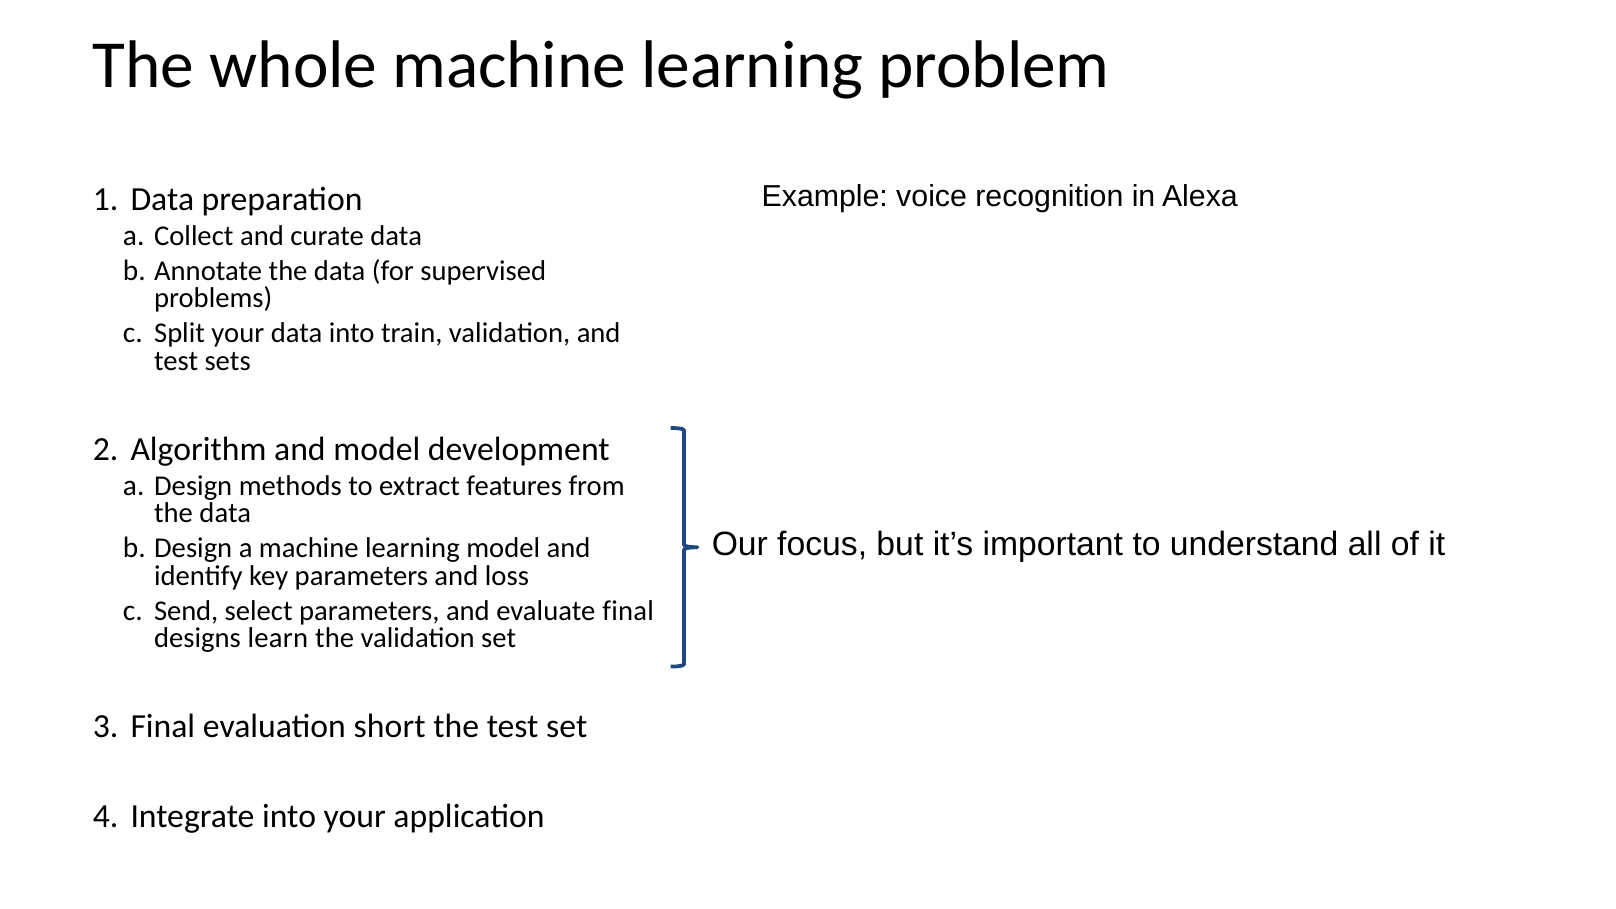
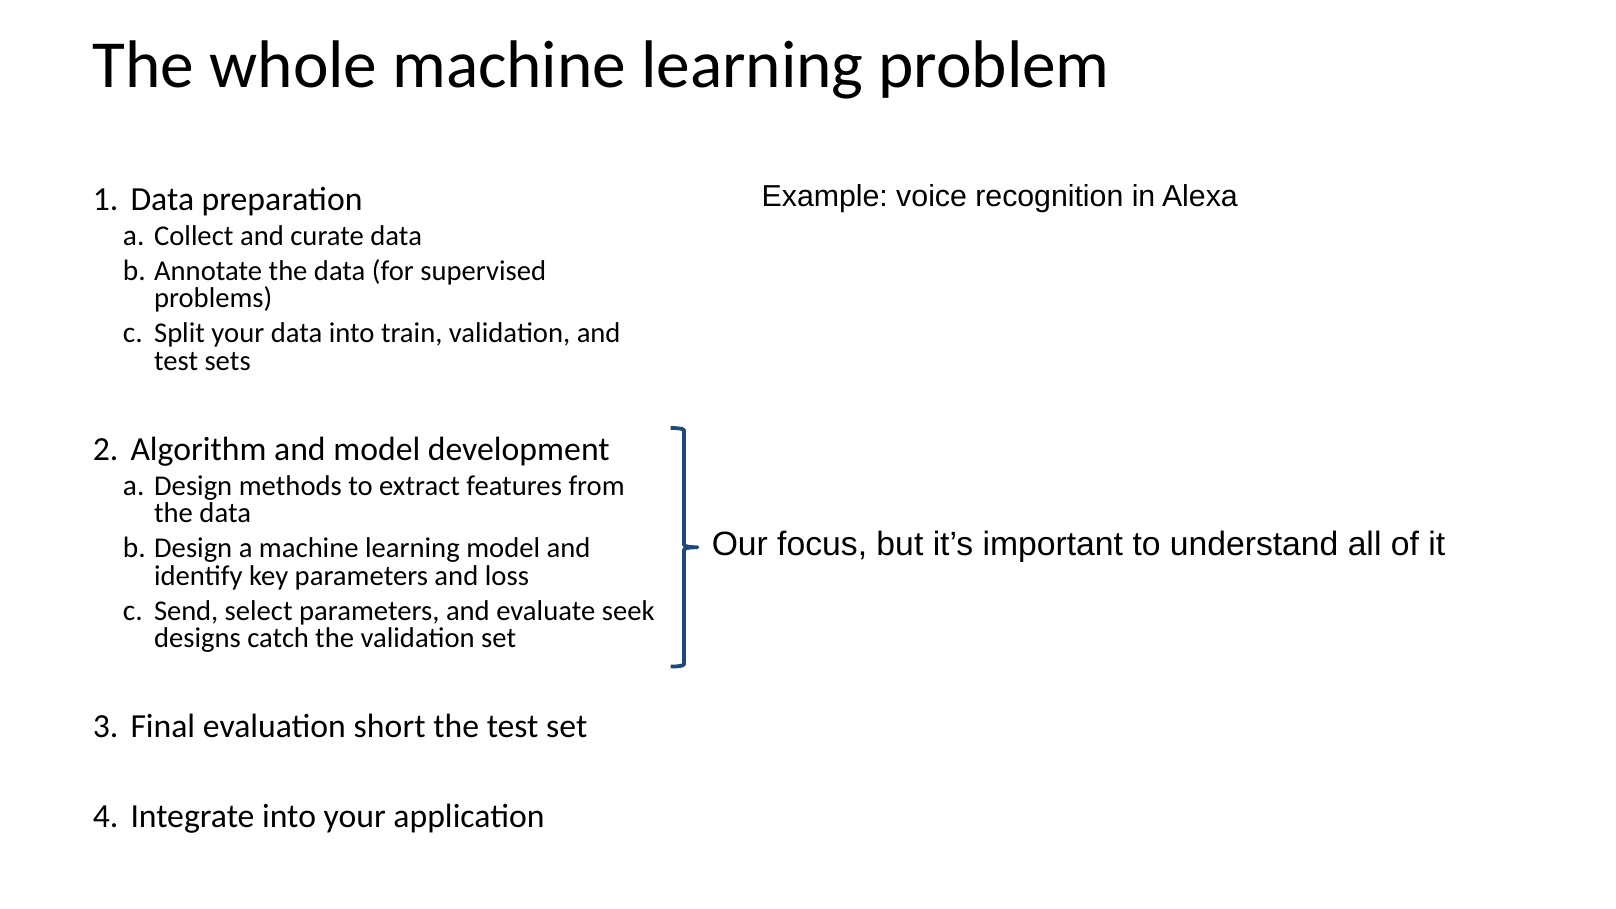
evaluate final: final -> seek (628, 611)
learn: learn -> catch (278, 638)
